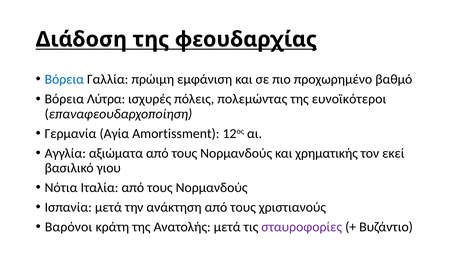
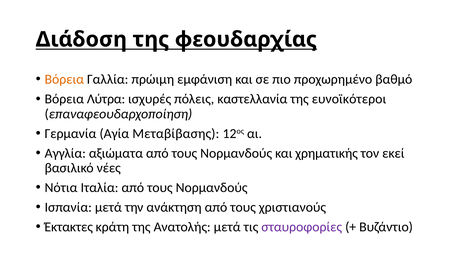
Βόρεια colour: blue -> orange (64, 79)
πολεμώντας: πολεμώντας -> καστελλανία (252, 99)
Amortissment: Amortissment -> Μεταβίβασης (176, 134)
γιου: γιου -> νέες (109, 168)
Βαρόνοι: Βαρόνοι -> Έκτακτες (69, 227)
